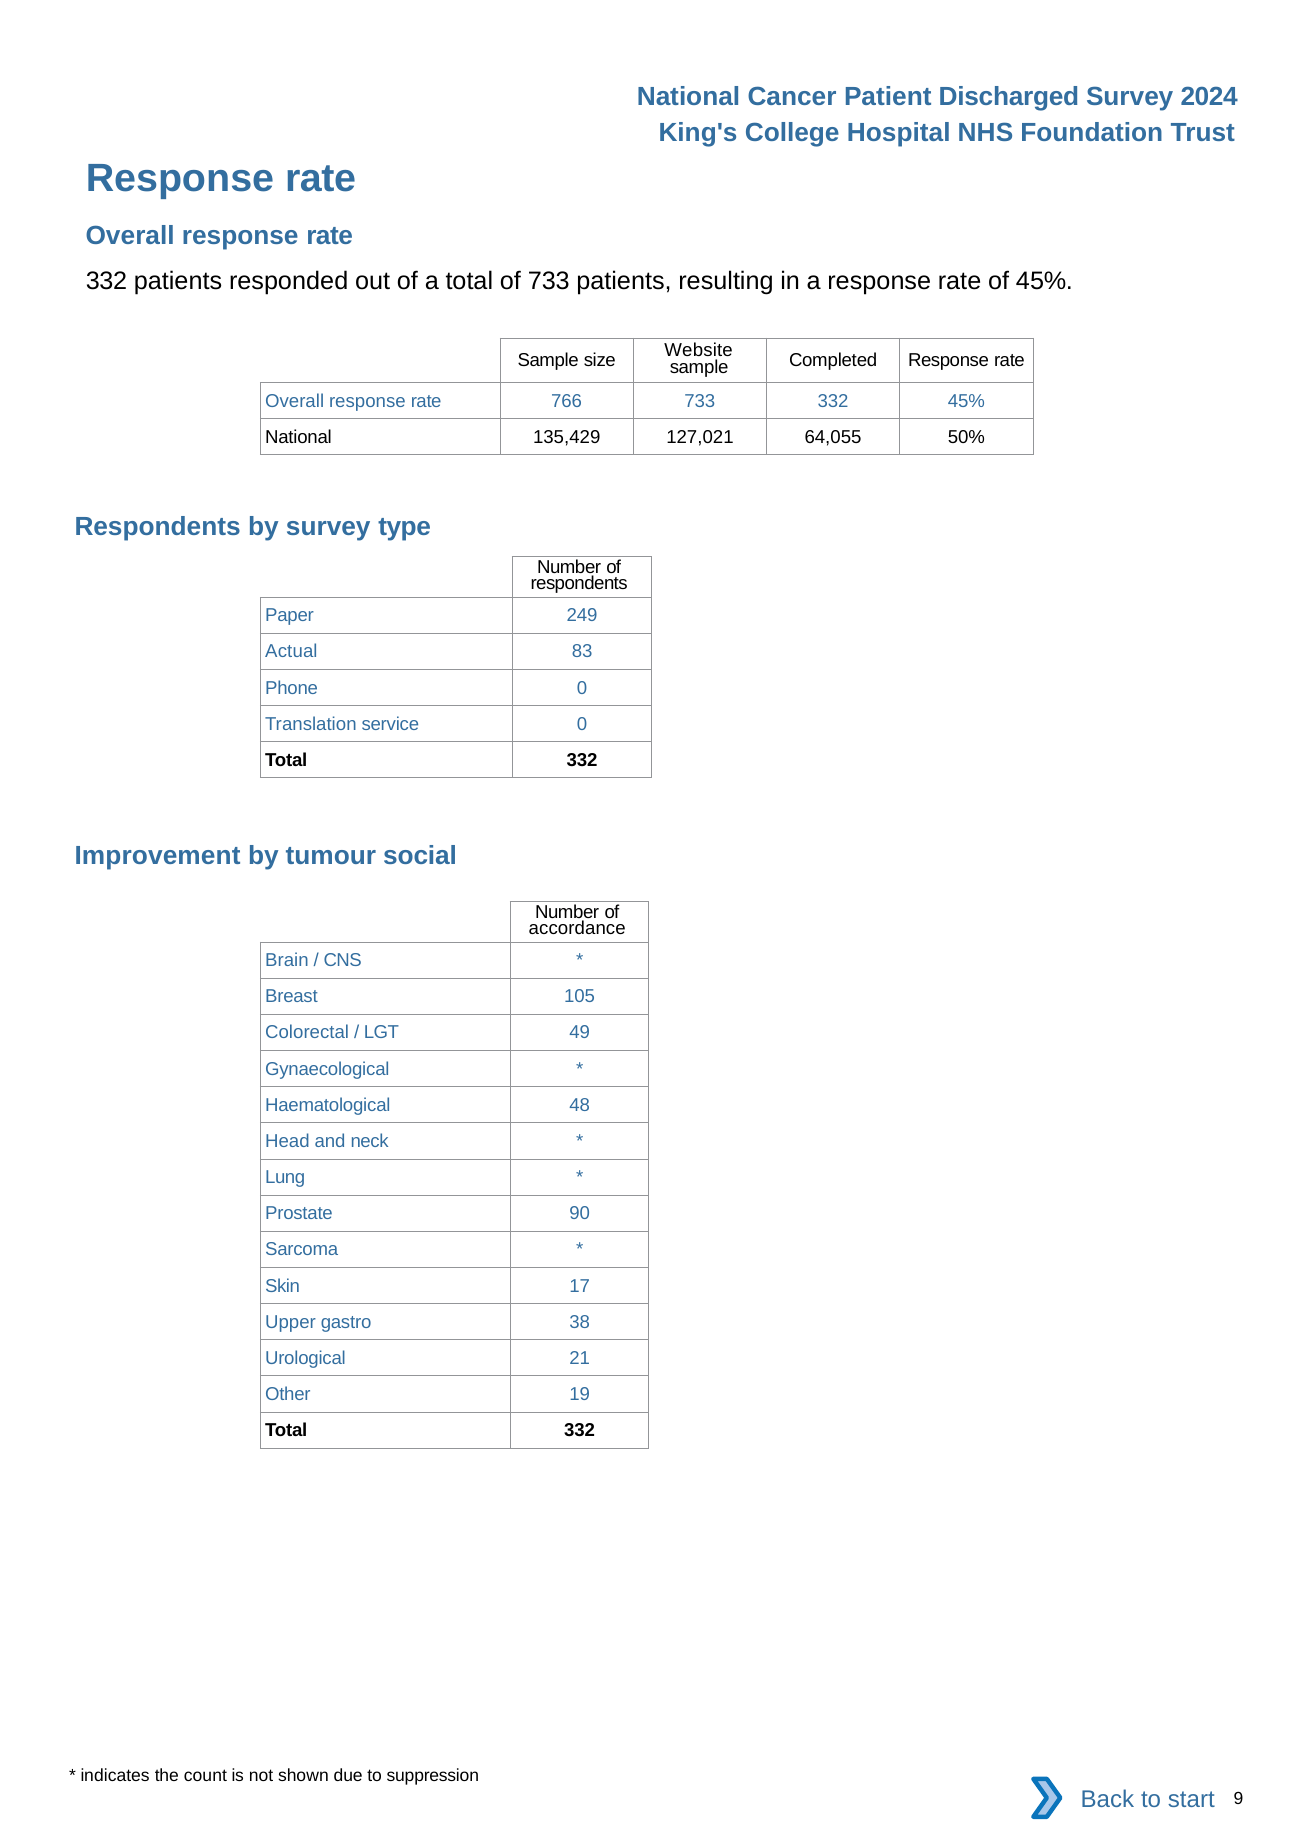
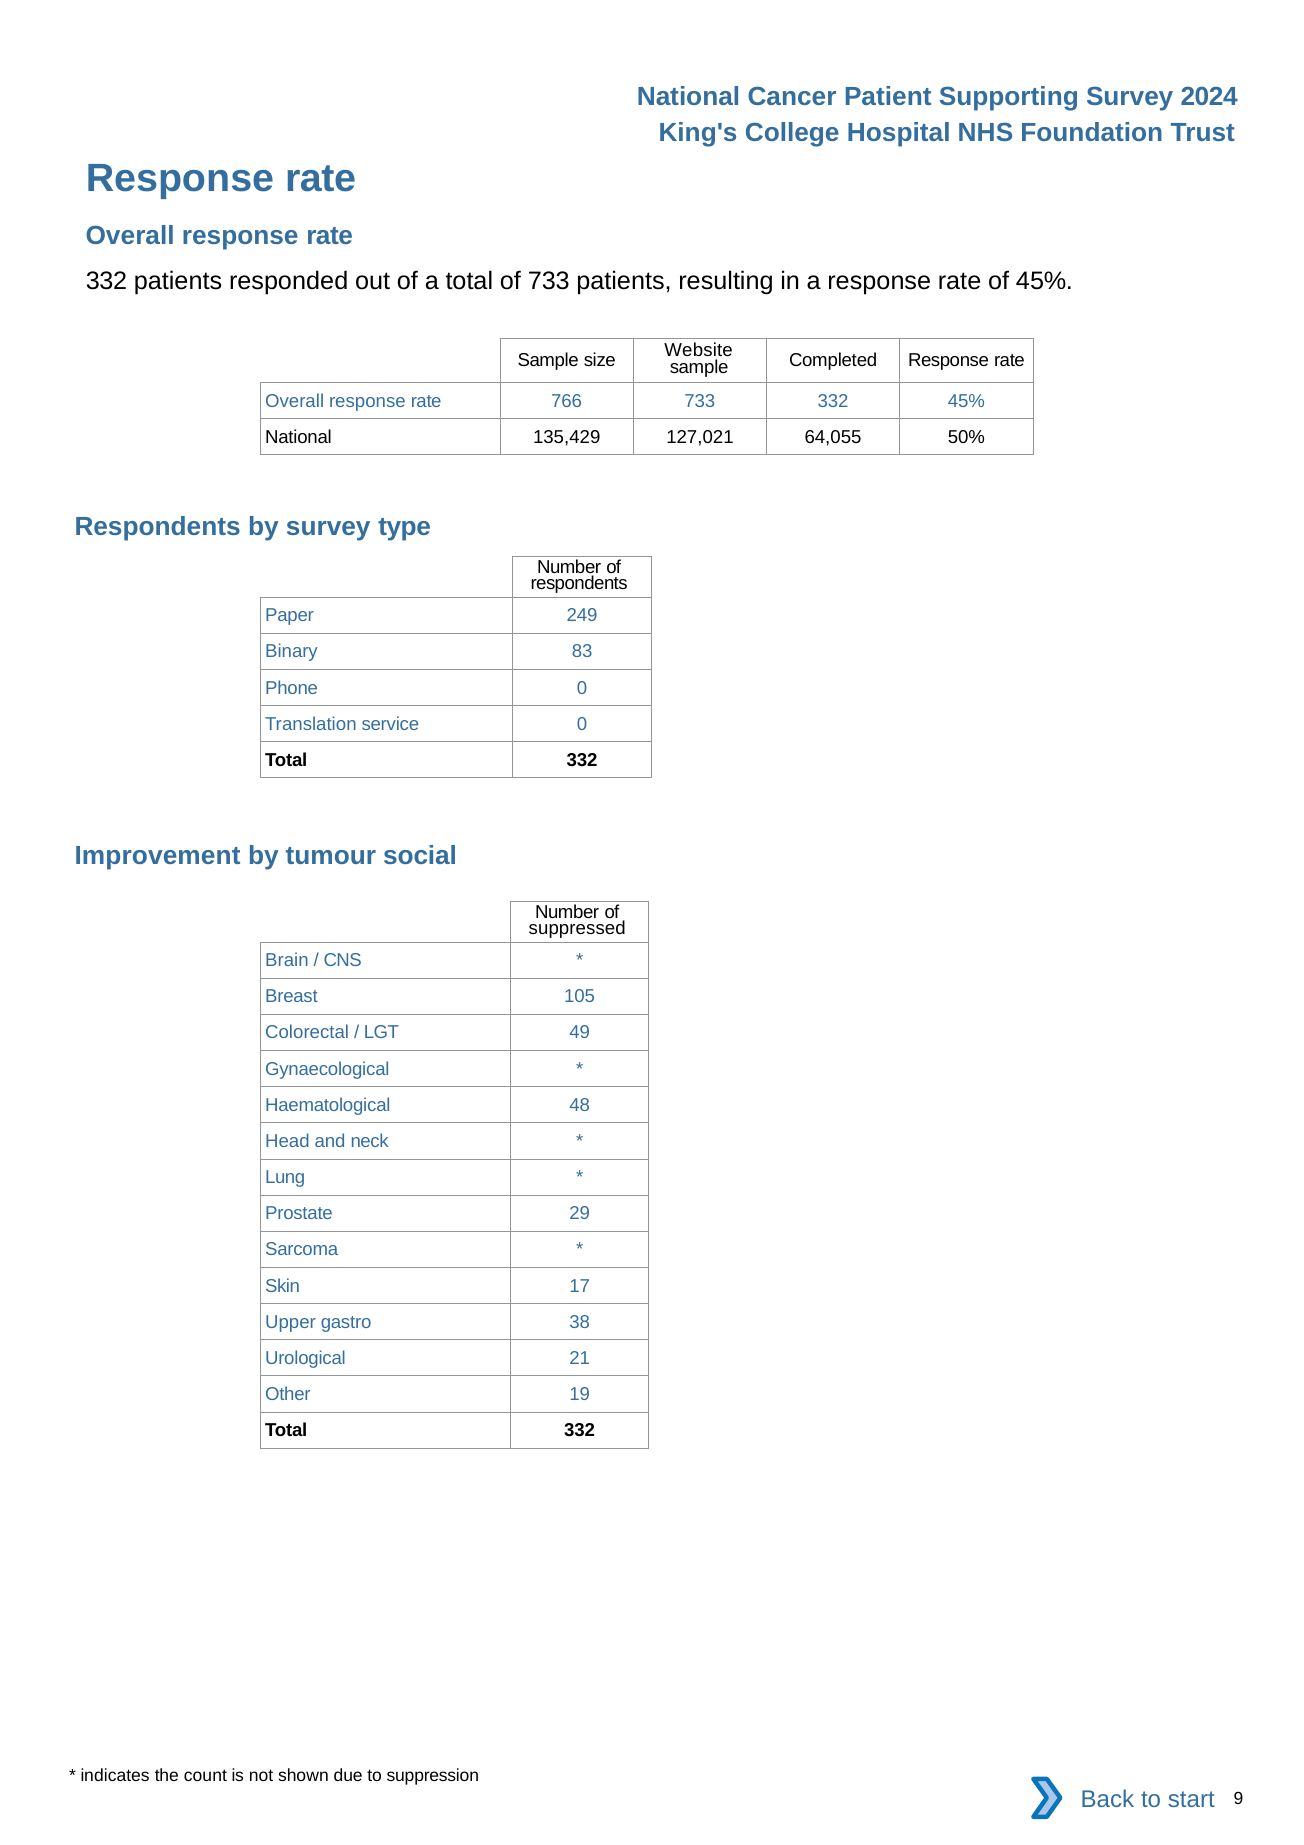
Discharged: Discharged -> Supporting (1009, 97)
Actual: Actual -> Binary (292, 652)
accordance: accordance -> suppressed (577, 929)
90: 90 -> 29 (580, 1214)
